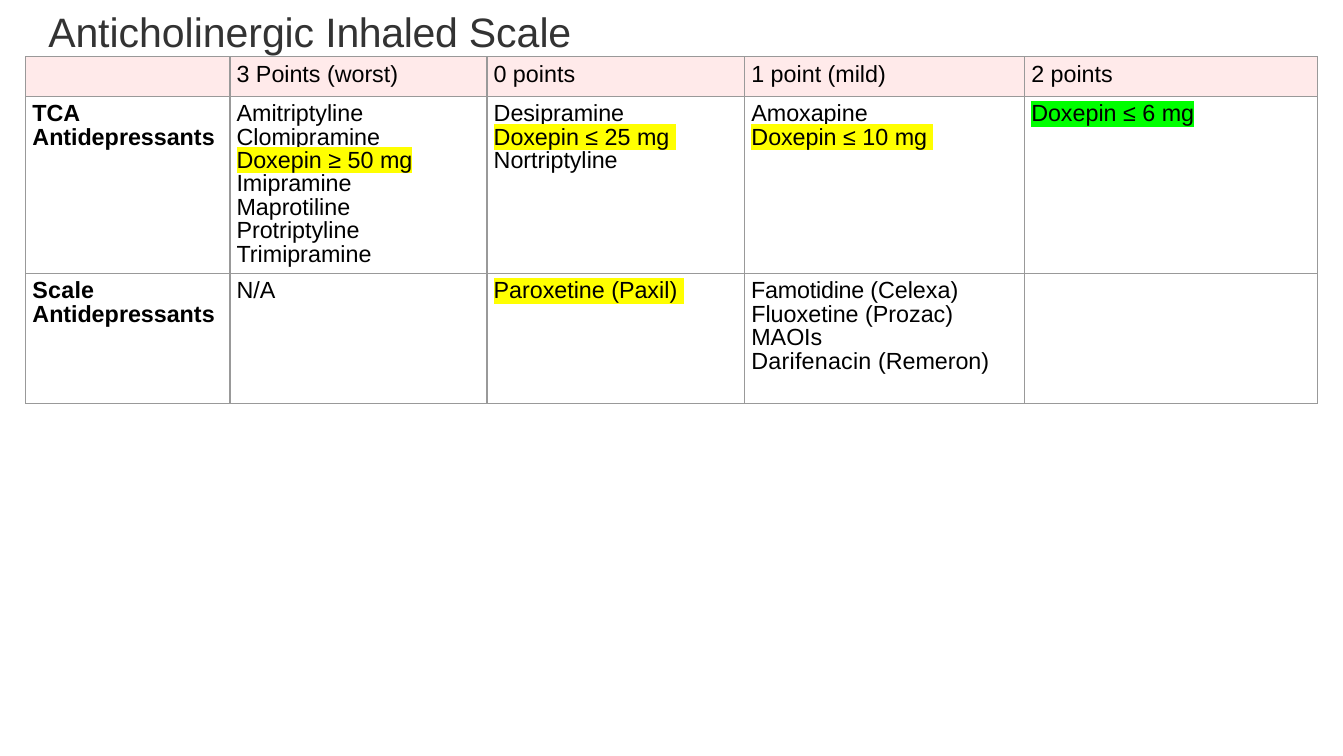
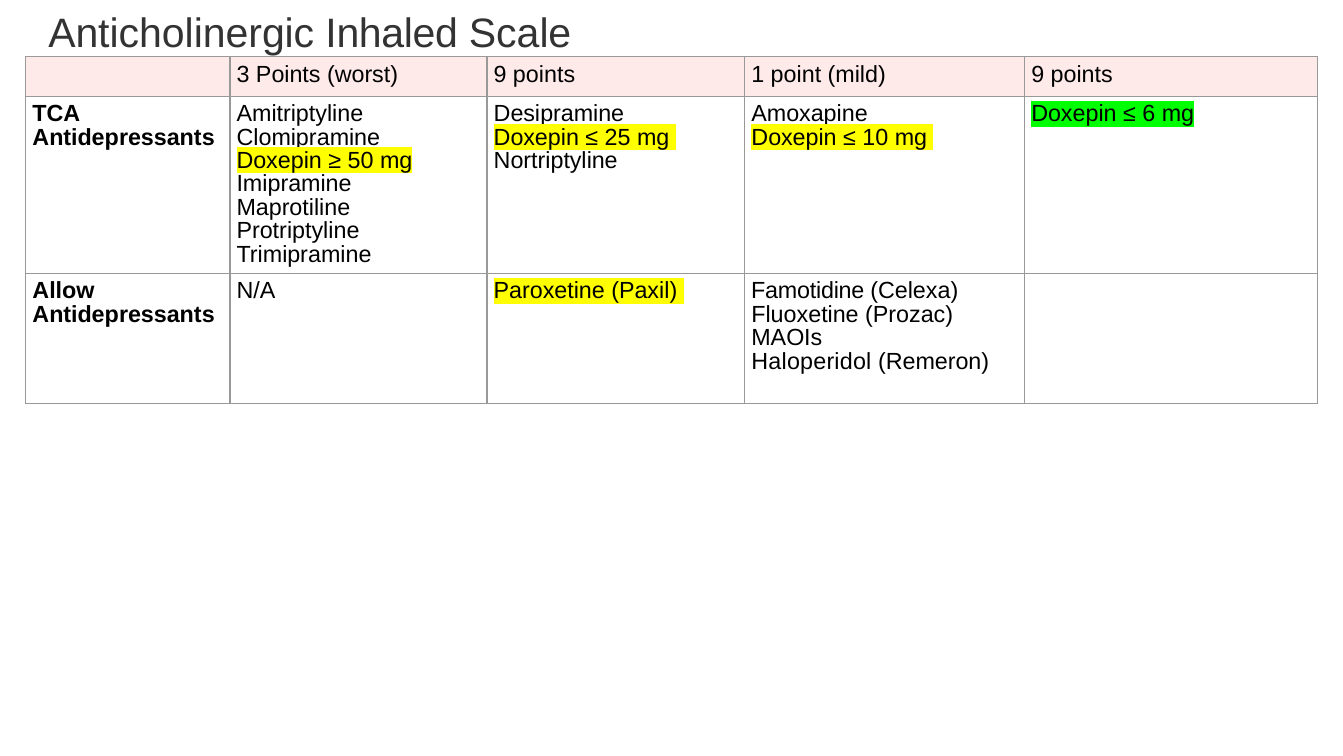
worst 0: 0 -> 9 (500, 75)
mild 2: 2 -> 9 (1038, 75)
Scale: Scale -> Allow (63, 291)
Darifenacin: Darifenacin -> Haloperidol (811, 361)
